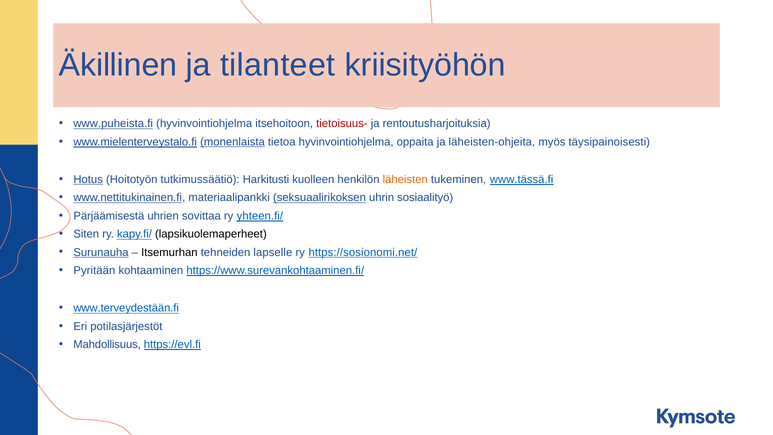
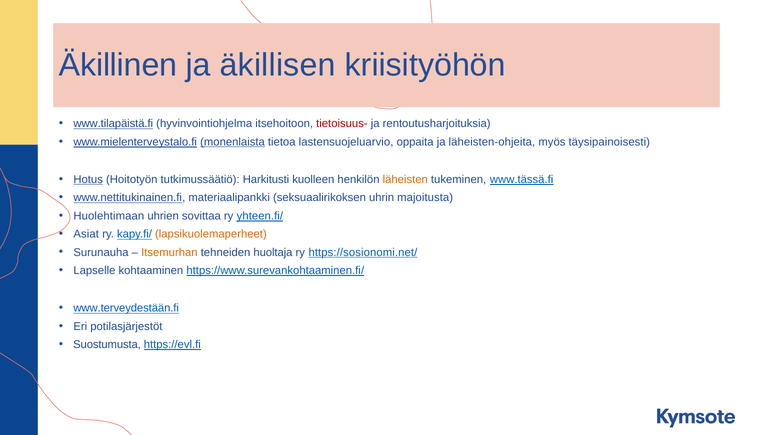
tilanteet: tilanteet -> äkillisen (278, 65)
www.puheista.fi: www.puheista.fi -> www.tilapäistä.fi (113, 124)
tietoa hyvinvointiohjelma: hyvinvointiohjelma -> lastensuojeluarvio (346, 142)
seksuaalirikoksen underline: present -> none (319, 198)
sosiaalityö: sosiaalityö -> majoitusta (425, 198)
Pärjäämisestä: Pärjäämisestä -> Huolehtimaan (109, 216)
Siten: Siten -> Asiat (86, 234)
lapsikuolemaperheet colour: black -> orange (211, 234)
Surunauha underline: present -> none (101, 252)
Itsemurhan colour: black -> orange (169, 252)
lapselle: lapselle -> huoltaja (273, 252)
Pyritään: Pyritään -> Lapselle (94, 270)
Mahdollisuus: Mahdollisuus -> Suostumusta (107, 344)
